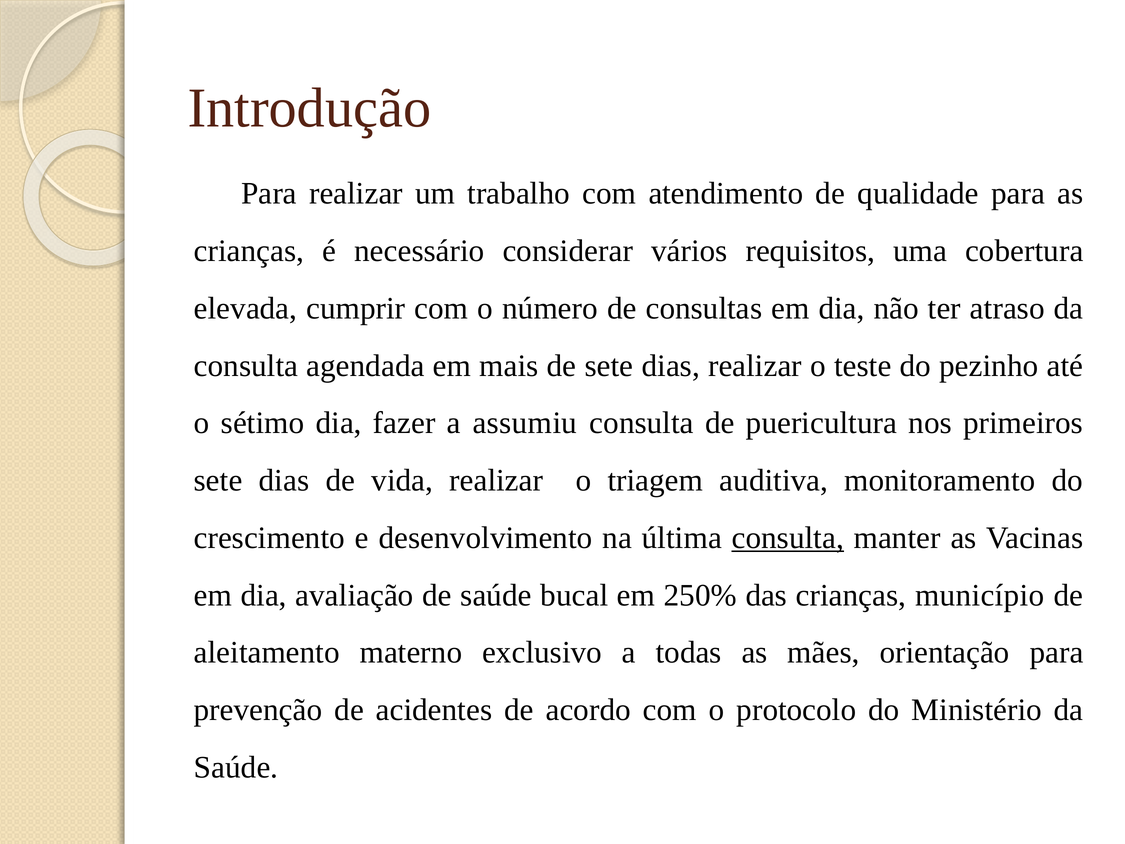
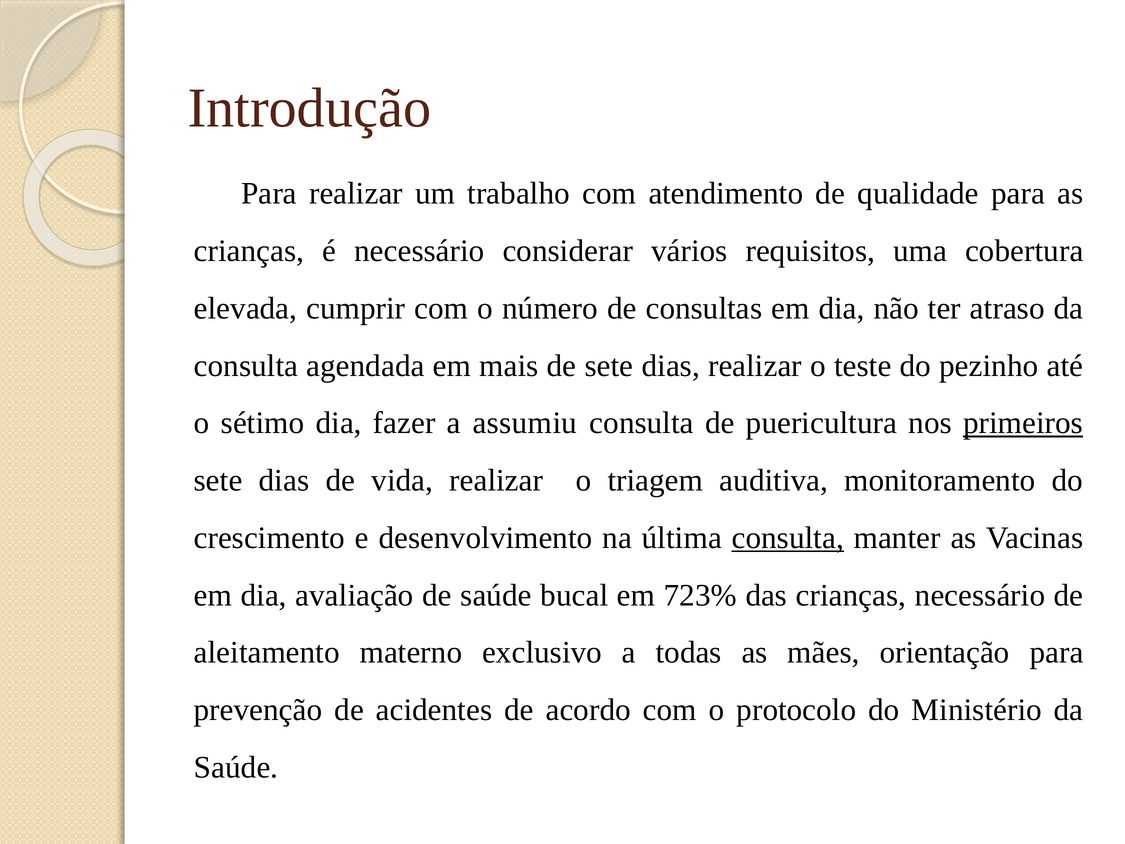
primeiros underline: none -> present (1023, 423)
250%: 250% -> 723% (700, 595)
crianças município: município -> necessário (980, 595)
